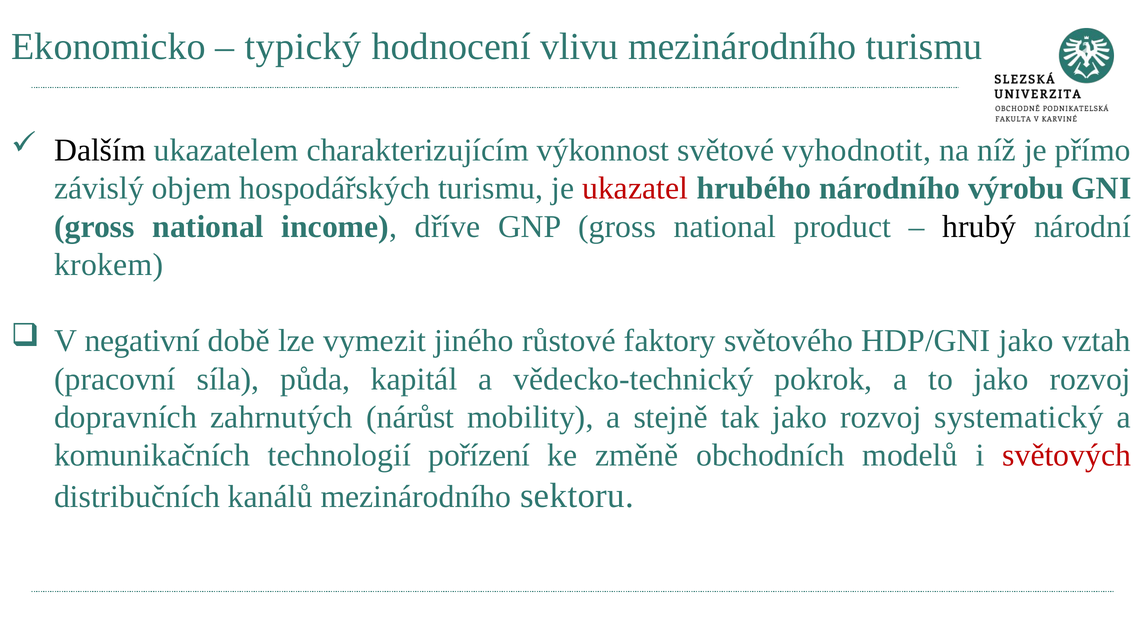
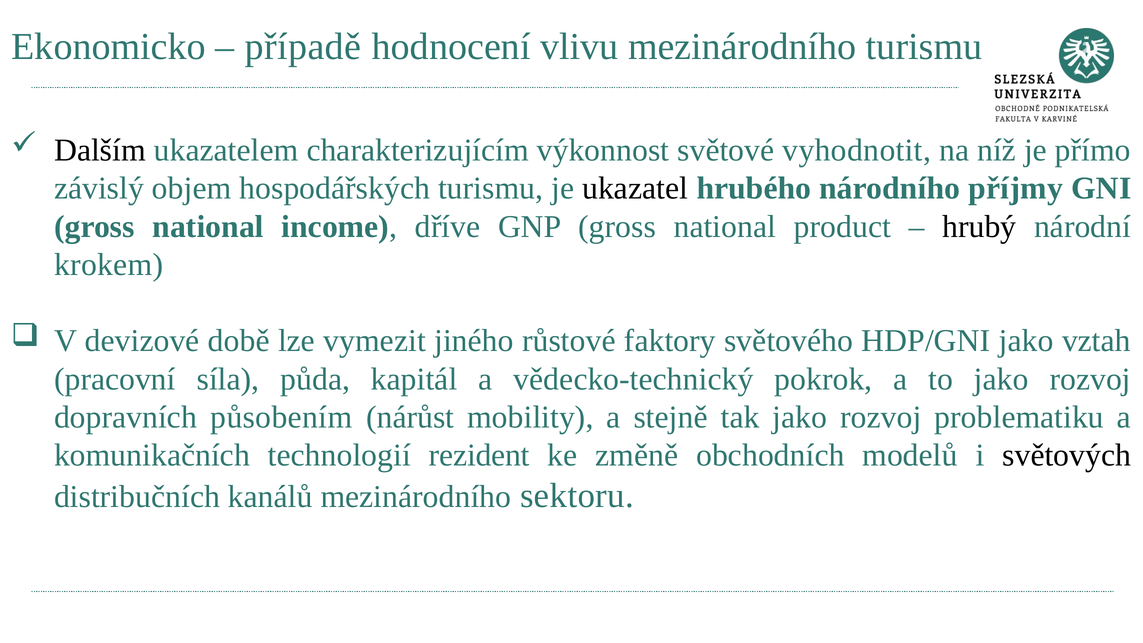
typický: typický -> případě (303, 47)
ukazatel colour: red -> black (635, 188)
výrobu: výrobu -> příjmy (1016, 188)
negativní: negativní -> devizové (142, 341)
zahrnutých: zahrnutých -> působením (281, 417)
systematický: systematický -> problematiku (1019, 417)
pořízení: pořízení -> rezident (479, 455)
světových colour: red -> black (1067, 455)
